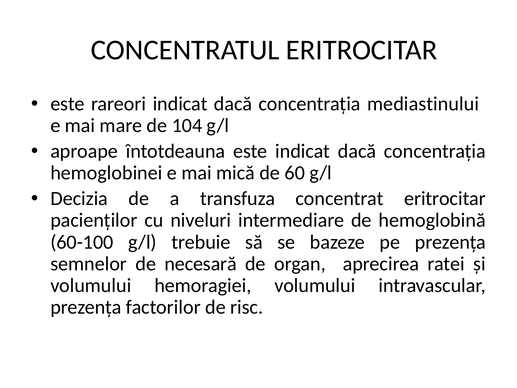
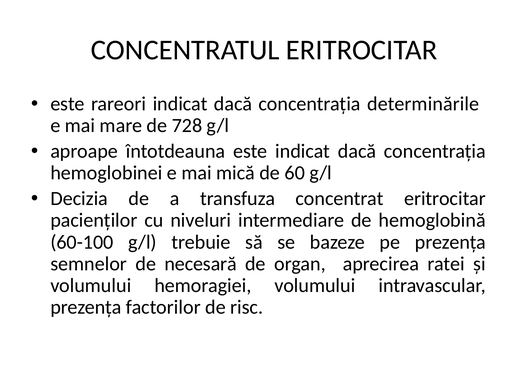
mediastinului: mediastinului -> determinările (423, 104)
104: 104 -> 728 (187, 125)
